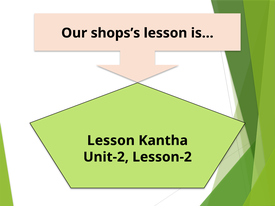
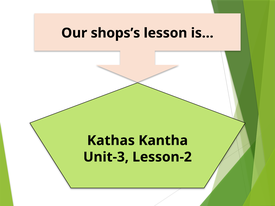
Lesson: Lesson -> Kathas (111, 141)
Unit-2: Unit-2 -> Unit-3 (106, 157)
